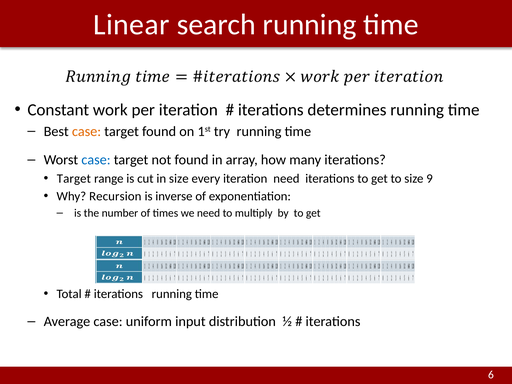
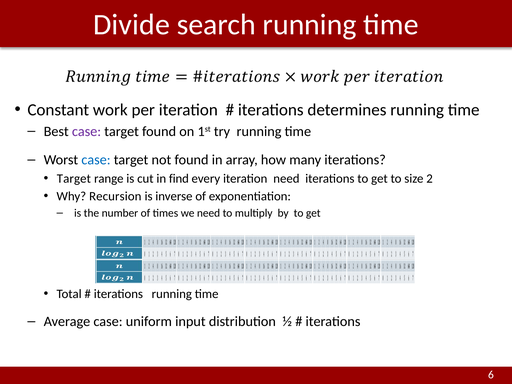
Linear: Linear -> Divide (131, 25)
case colour: orange -> purple (87, 131)
in size: size -> find (179, 178)
9: 9 -> 2 (430, 178)
